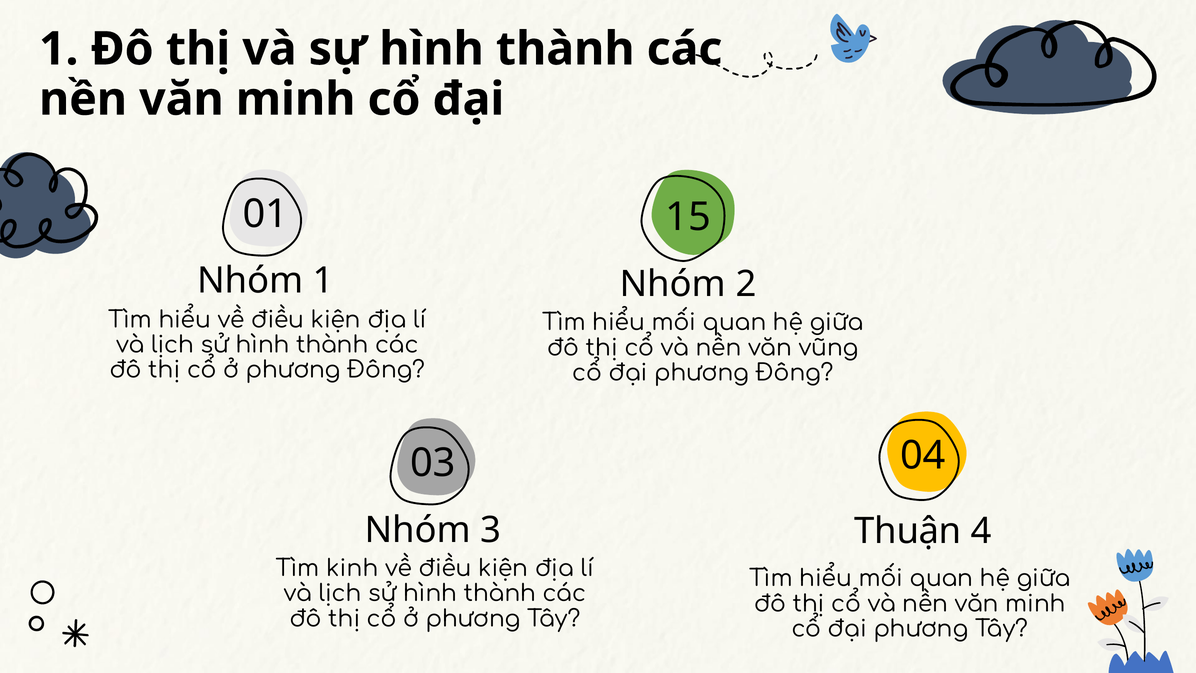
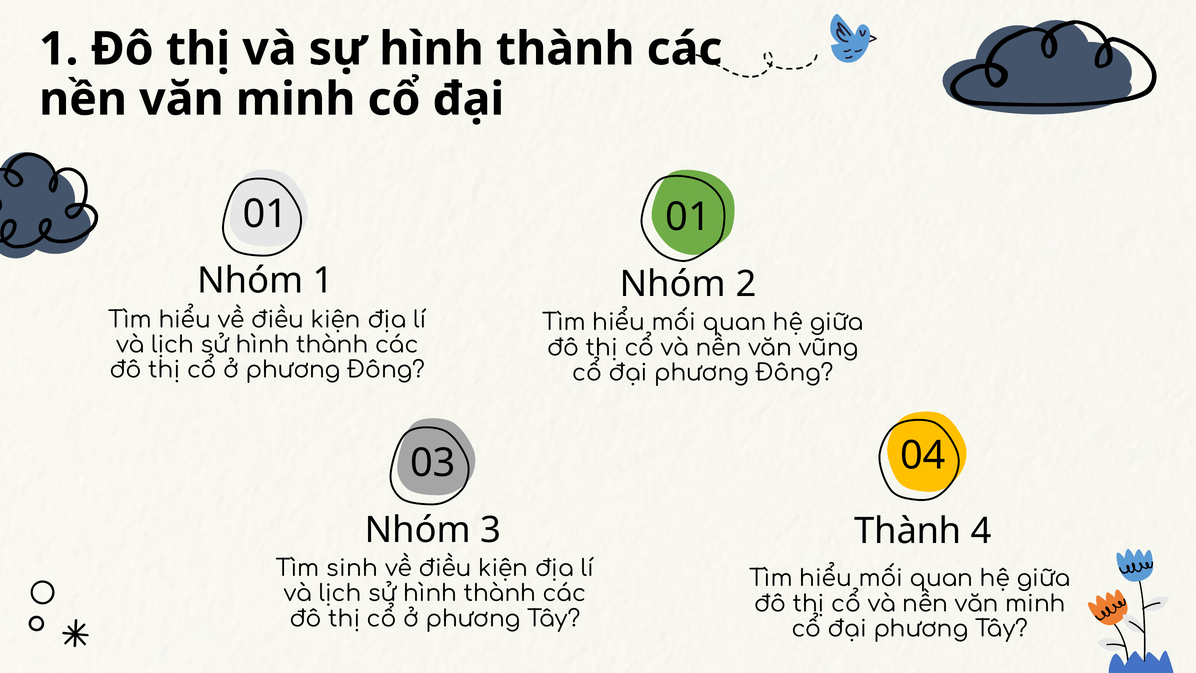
01 15: 15 -> 01 (688, 217)
Thuận: Thuận -> Thành (908, 531)
kinh: kinh -> sinh (352, 568)
